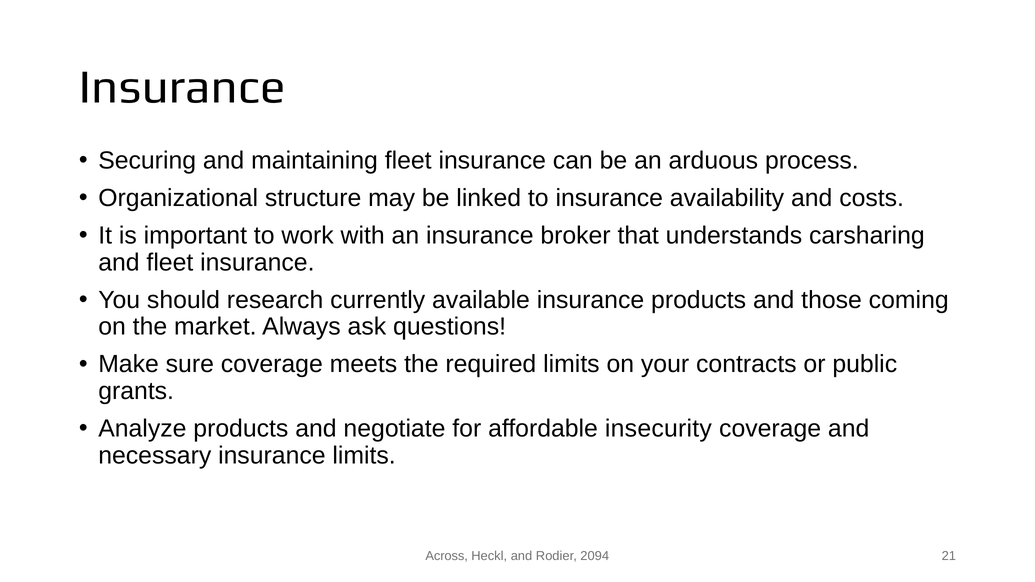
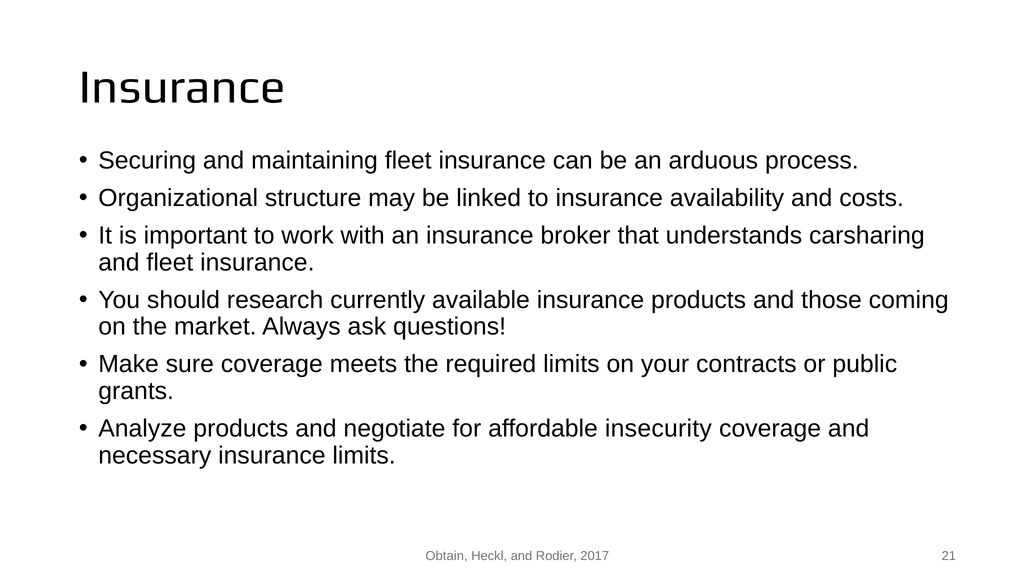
Across: Across -> Obtain (447, 556)
2094: 2094 -> 2017 (595, 556)
